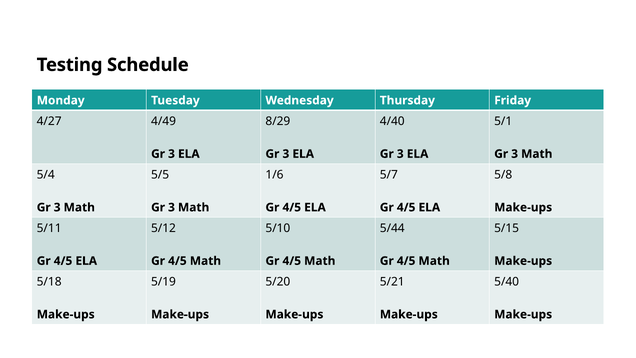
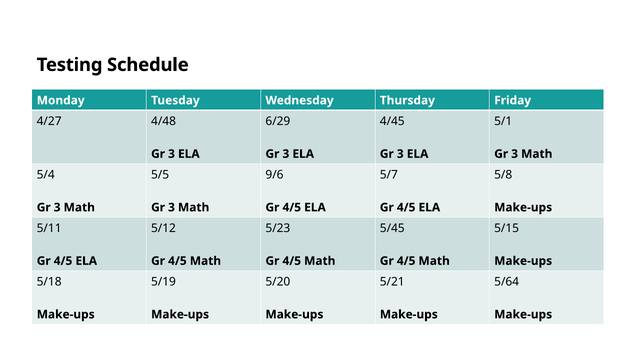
4/49: 4/49 -> 4/48 (164, 121)
8/29: 8/29 -> 6/29 (278, 121)
4/40: 4/40 -> 4/45 (392, 121)
1/6: 1/6 -> 9/6 (274, 175)
5/10: 5/10 -> 5/23 (278, 228)
5/44: 5/44 -> 5/45 (392, 228)
5/40: 5/40 -> 5/64 (507, 282)
